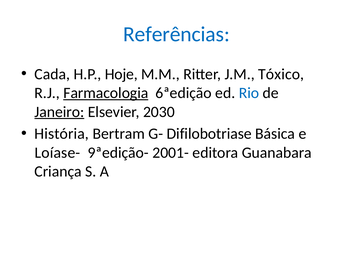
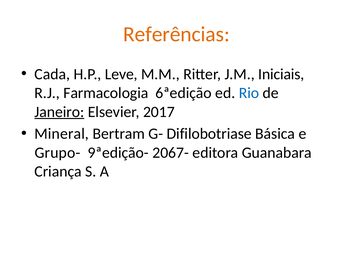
Referências colour: blue -> orange (176, 34)
Hoje: Hoje -> Leve (121, 74)
Tóxico: Tóxico -> Iniciais (281, 74)
Farmacologia underline: present -> none (106, 93)
2030: 2030 -> 2017 (159, 112)
História: História -> Mineral (62, 134)
Loíase-: Loíase- -> Grupo- (57, 153)
2001-: 2001- -> 2067- (171, 153)
